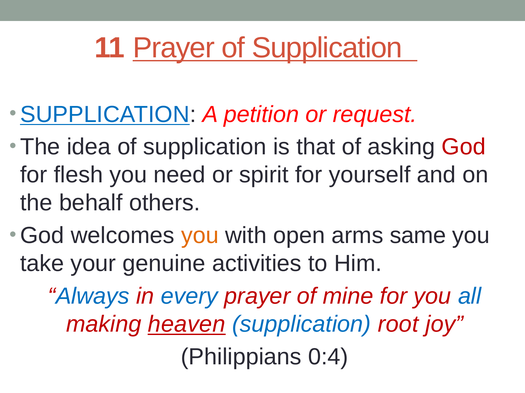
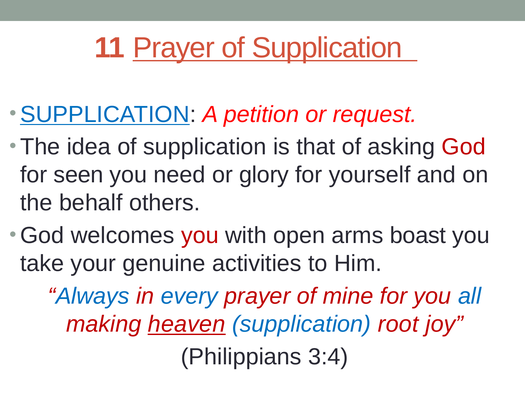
flesh: flesh -> seen (79, 175)
spirit: spirit -> glory (264, 175)
you colour: orange -> red (200, 236)
same: same -> boast (418, 236)
0:4: 0:4 -> 3:4 (328, 357)
